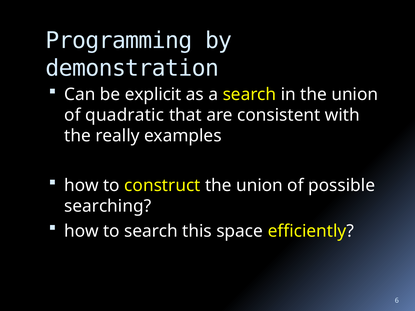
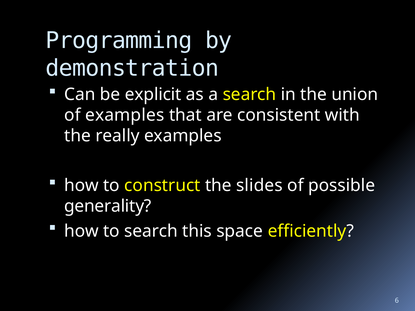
of quadratic: quadratic -> examples (125, 115)
construct the union: union -> slides (259, 186)
searching: searching -> generality (108, 206)
